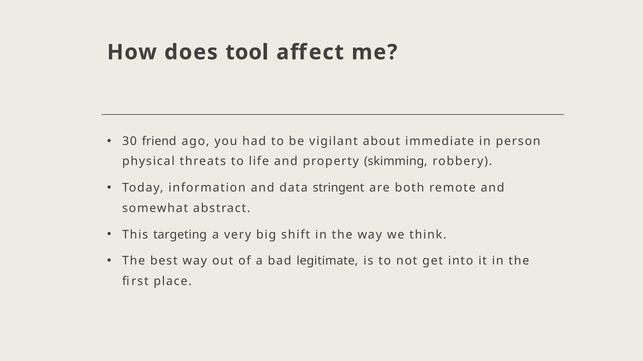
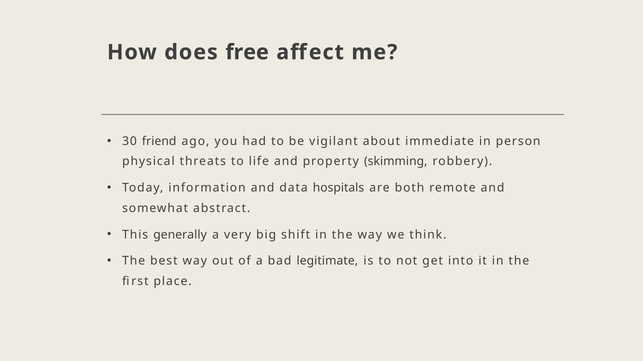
tool: tool -> free (247, 52)
stringent: stringent -> hospitals (338, 188)
targeting: targeting -> generally (180, 235)
